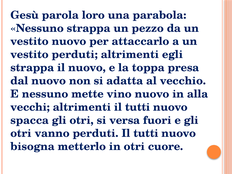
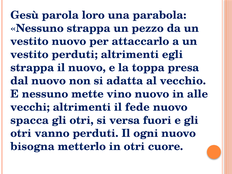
alla: alla -> alle (198, 94)
altrimenti il tutti: tutti -> fede (138, 107)
perduti Il tutti: tutti -> ogni (146, 133)
